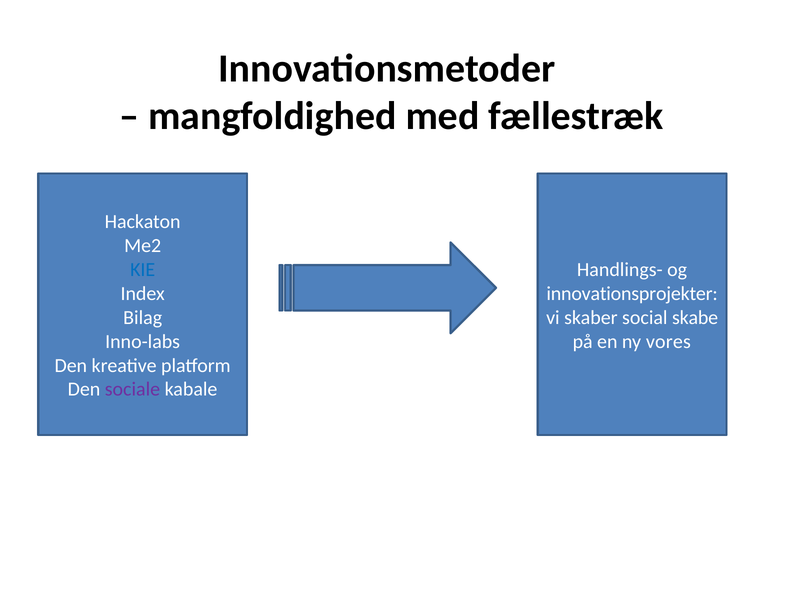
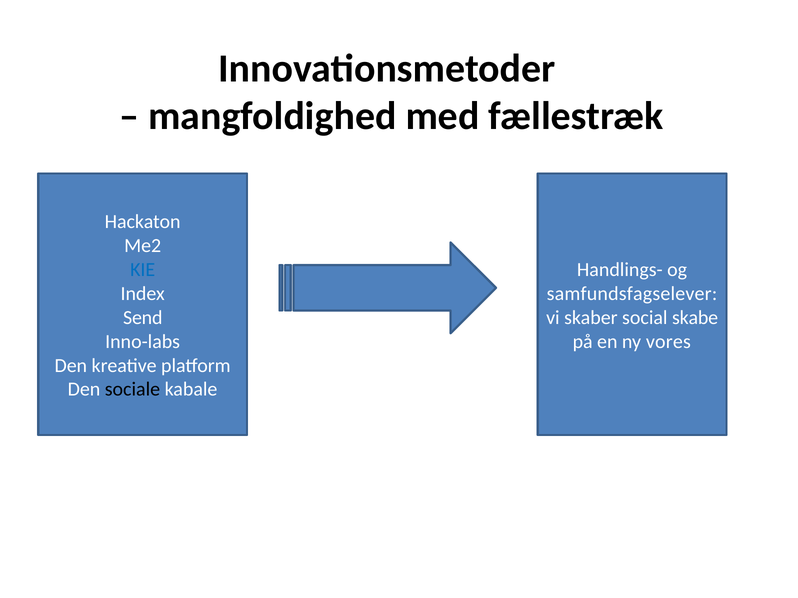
innovationsprojekter: innovationsprojekter -> samfundsfagselever (632, 294)
Bilag: Bilag -> Send (143, 318)
sociale colour: purple -> black (132, 390)
